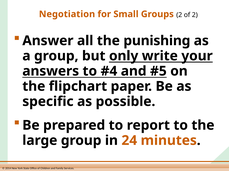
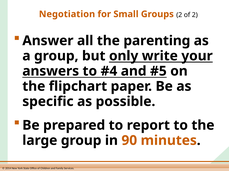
punishing: punishing -> parenting (157, 41)
24: 24 -> 90 (129, 141)
